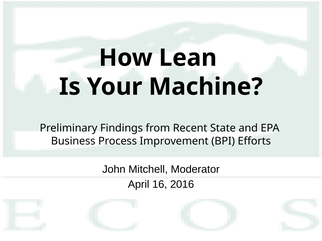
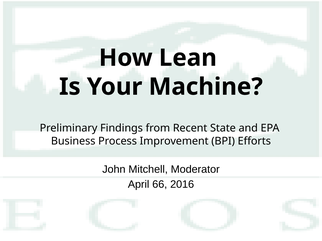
16: 16 -> 66 (160, 185)
